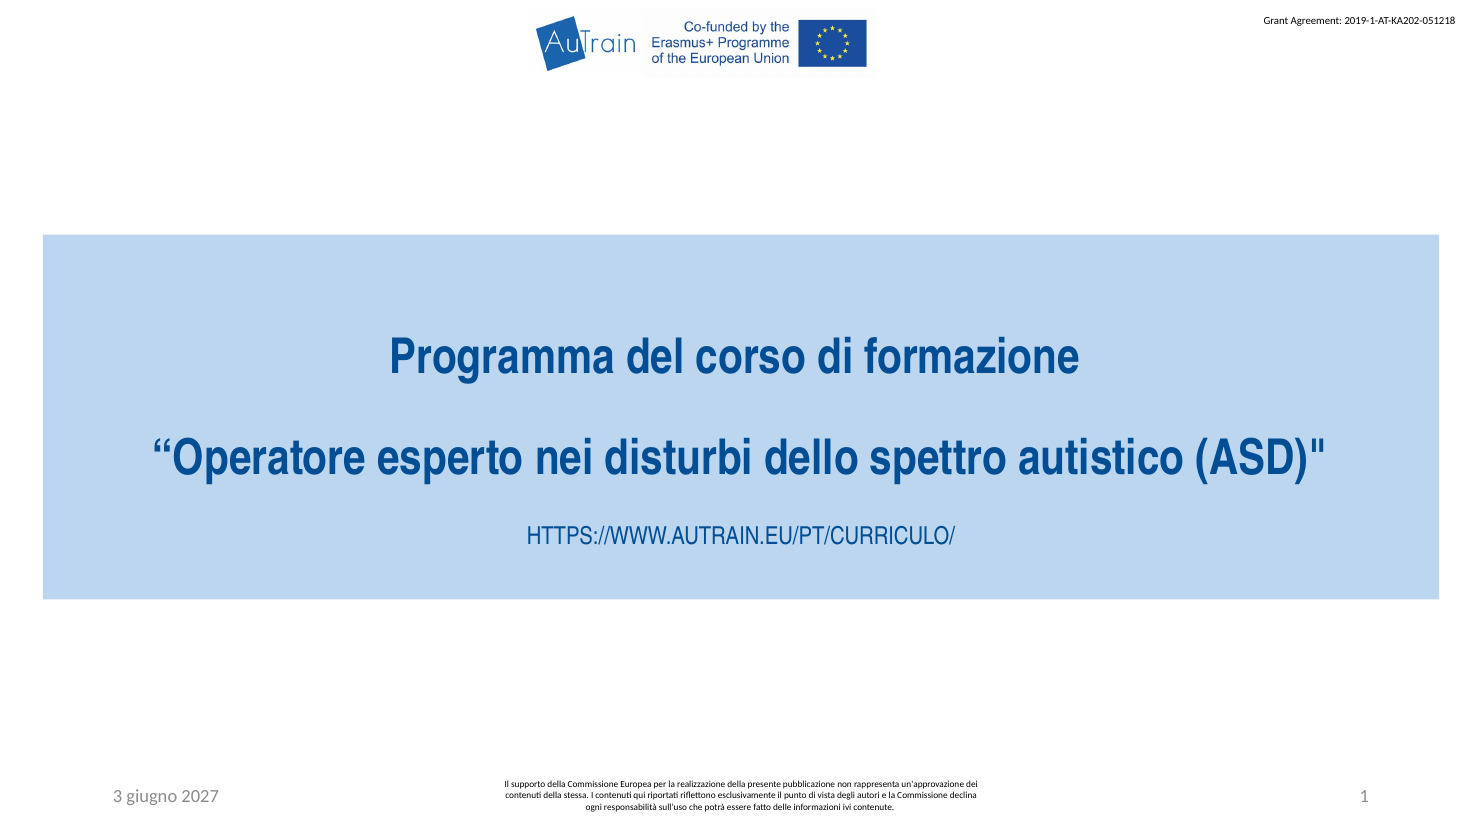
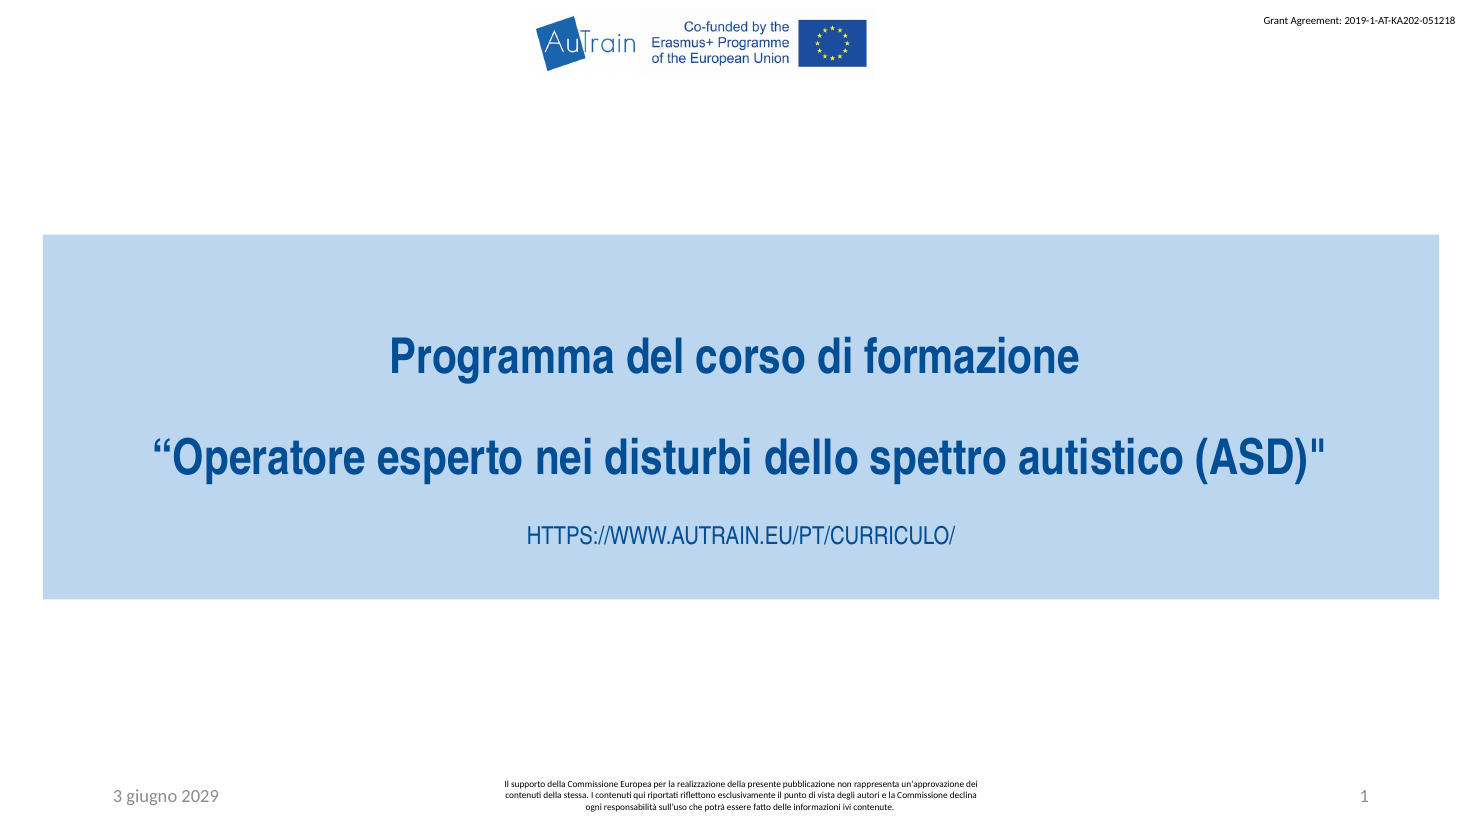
2027: 2027 -> 2029 (200, 796)
